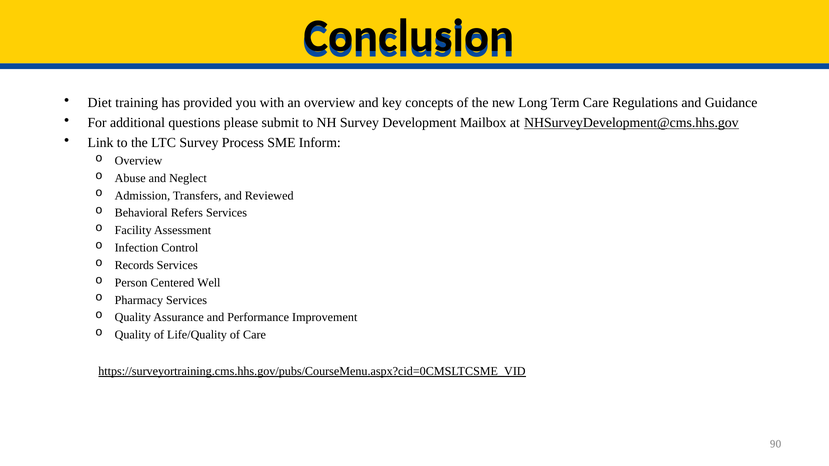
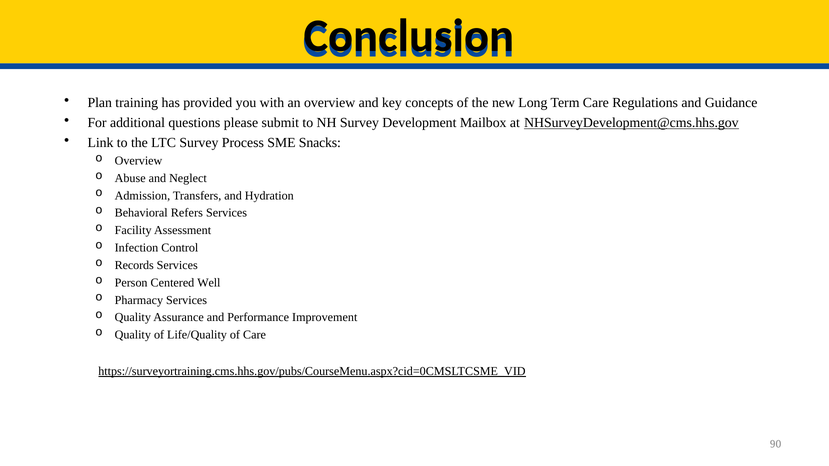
Diet: Diet -> Plan (100, 103)
Inform: Inform -> Snacks (320, 143)
Reviewed: Reviewed -> Hydration (269, 196)
